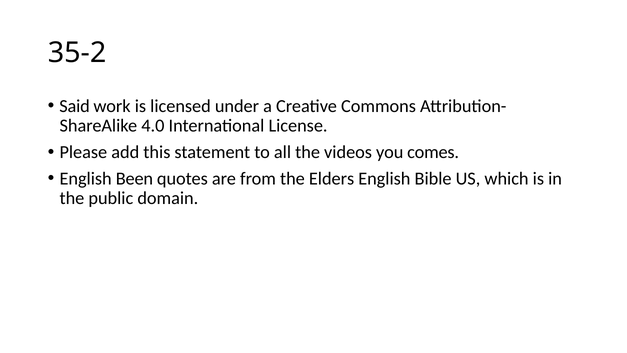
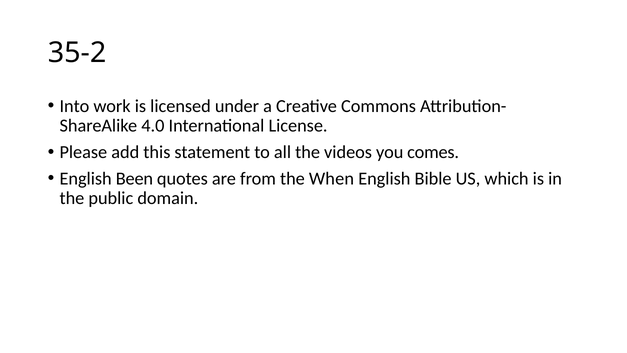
Said: Said -> Into (74, 106)
Elders: Elders -> When (331, 178)
